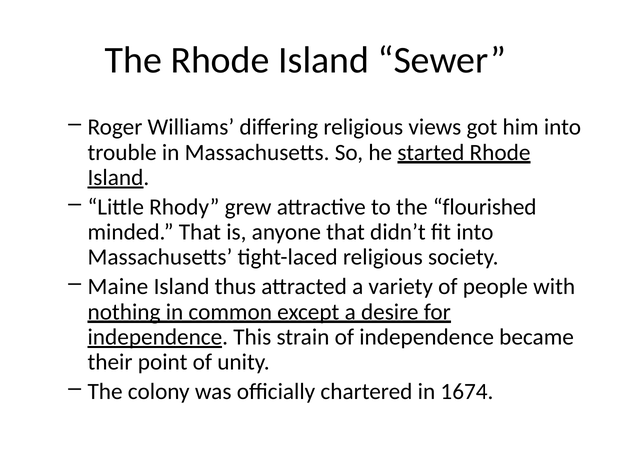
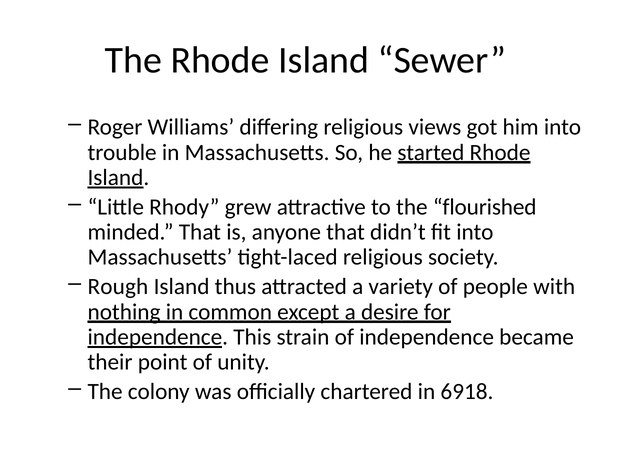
Maine: Maine -> Rough (118, 287)
1674: 1674 -> 6918 (467, 392)
